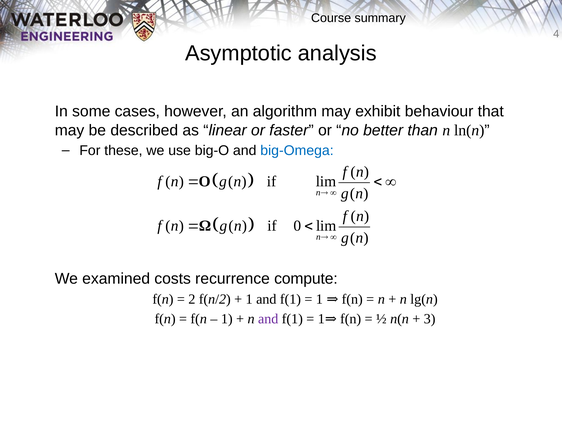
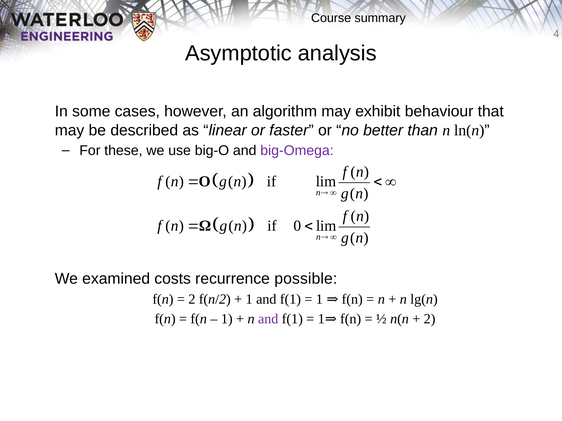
big-Omega colour: blue -> purple (297, 151)
compute: compute -> possible (306, 279)
3: 3 -> 2 (430, 319)
